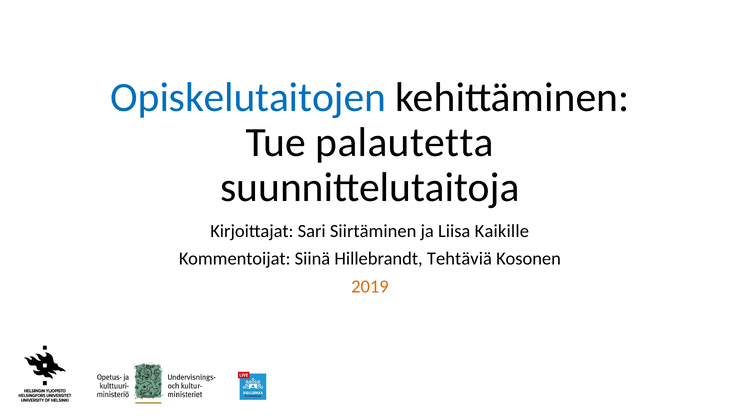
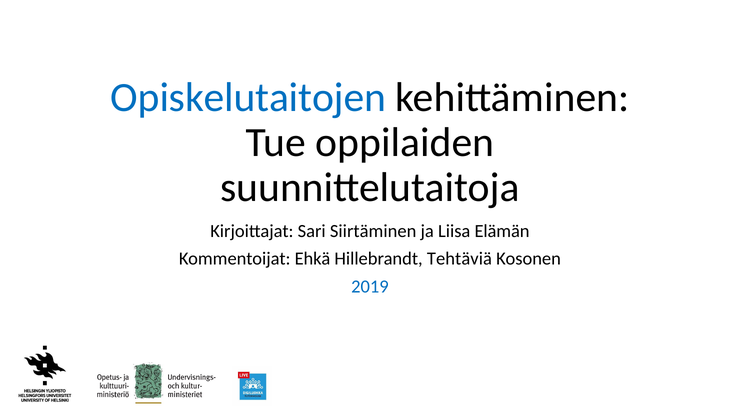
palautetta: palautetta -> oppilaiden (405, 143)
Kaikille: Kaikille -> Elämän (502, 231)
Siinä: Siinä -> Ehkä (313, 259)
2019 colour: orange -> blue (370, 287)
